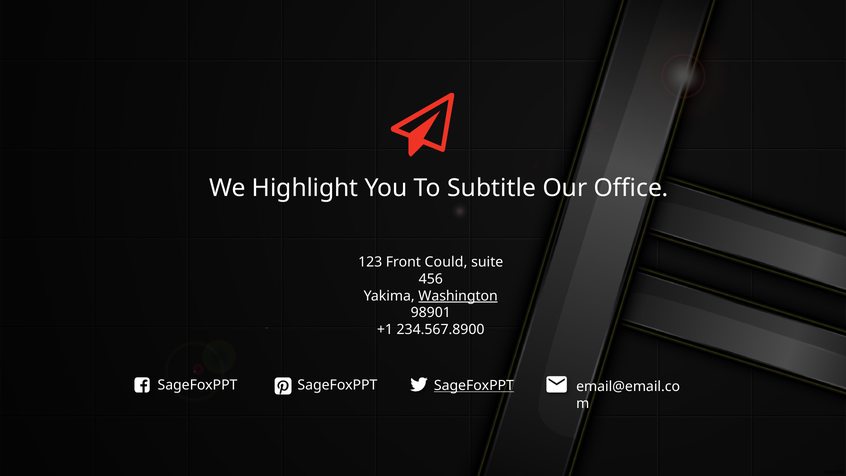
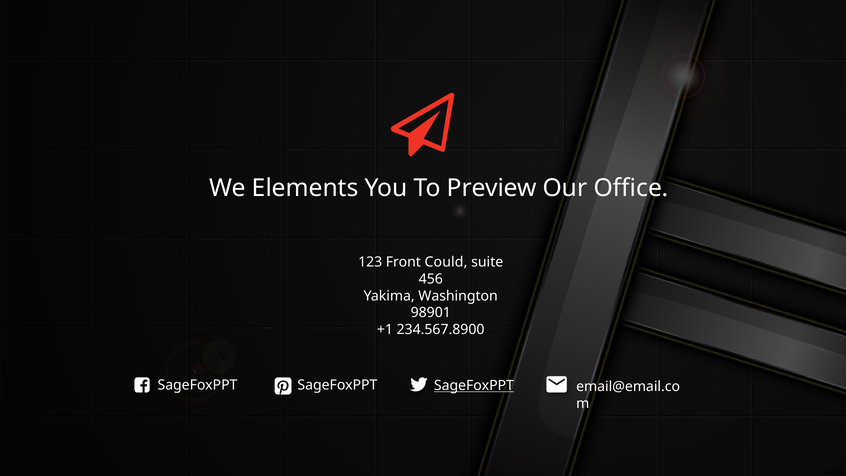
Highlight: Highlight -> Elements (305, 188)
Subtitle: Subtitle -> Preview (492, 188)
Washington underline: present -> none (458, 296)
